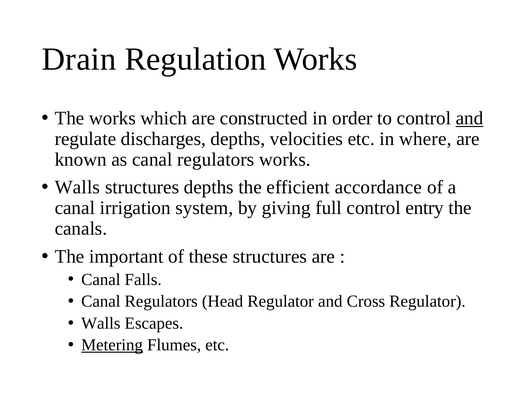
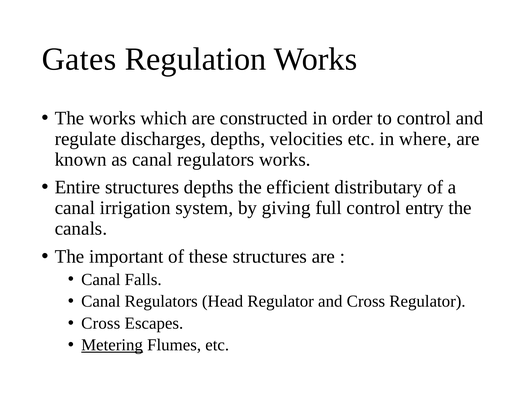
Drain: Drain -> Gates (79, 59)
and underline: present -> none (469, 118)
Walls: Walls -> Entire (78, 187)
accordance: accordance -> distributary (378, 187)
Walls: Walls -> Cross (101, 323)
